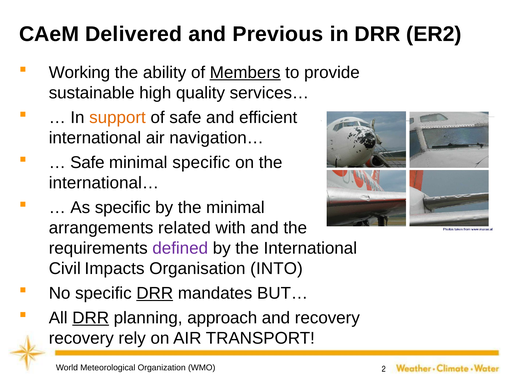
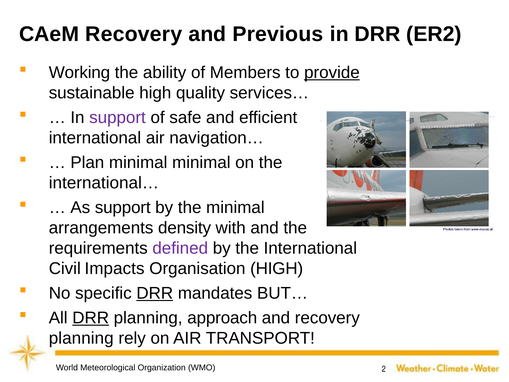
CAeM Delivered: Delivered -> Recovery (134, 34)
Members underline: present -> none (245, 73)
provide underline: none -> present (332, 73)
support colour: orange -> purple (117, 117)
Safe: Safe -> Plan (87, 162)
minimal specific: specific -> minimal (201, 162)
As specific: specific -> support (123, 207)
related: related -> density (185, 228)
Organisation INTO: INTO -> HIGH (277, 268)
recovery: recovery -> planning (81, 338)
